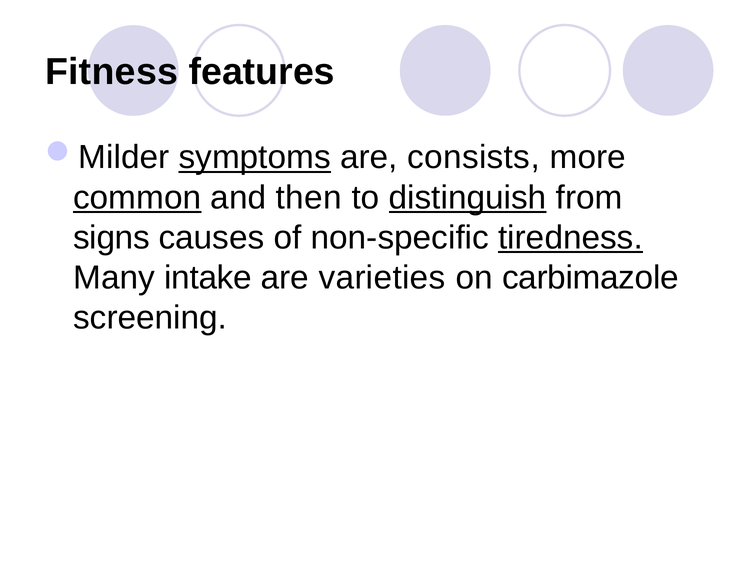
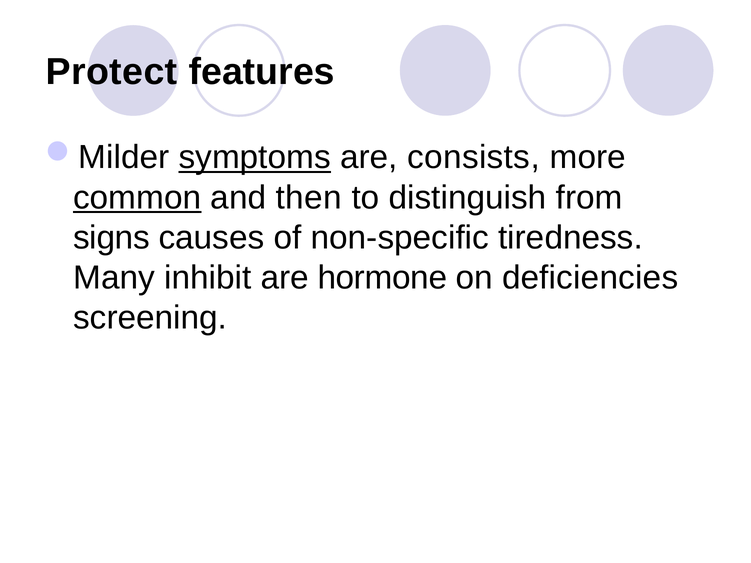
Fitness: Fitness -> Protect (112, 72)
distinguish underline: present -> none (468, 198)
tiredness underline: present -> none (571, 238)
intake: intake -> inhibit (208, 278)
varieties: varieties -> hormone (382, 278)
carbimazole: carbimazole -> deficiencies (590, 278)
